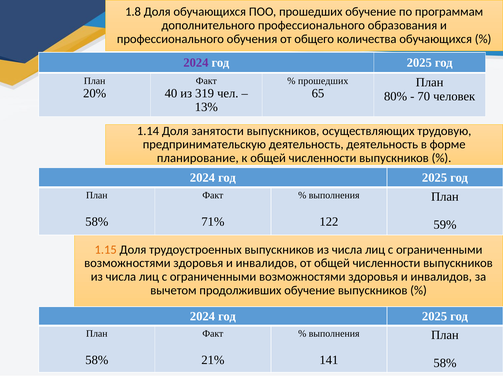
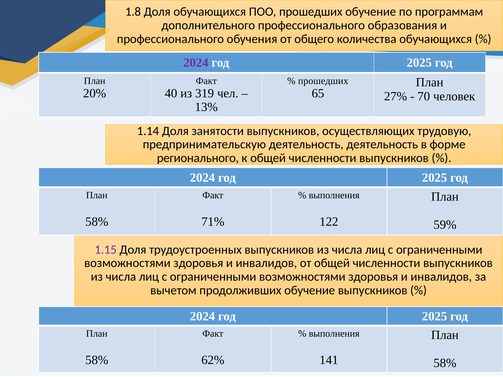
80%: 80% -> 27% (396, 96)
планирование: планирование -> регионального (198, 158)
1.15 colour: orange -> purple (106, 250)
21%: 21% -> 62% (213, 360)
